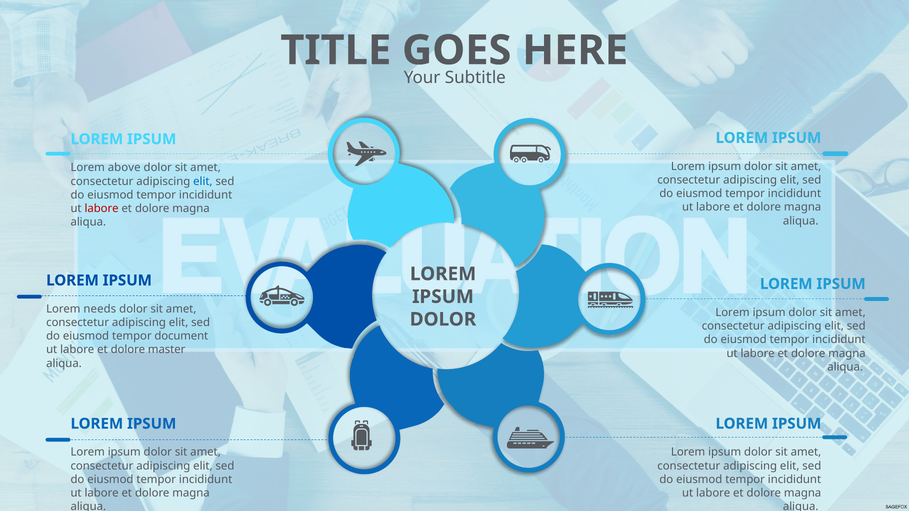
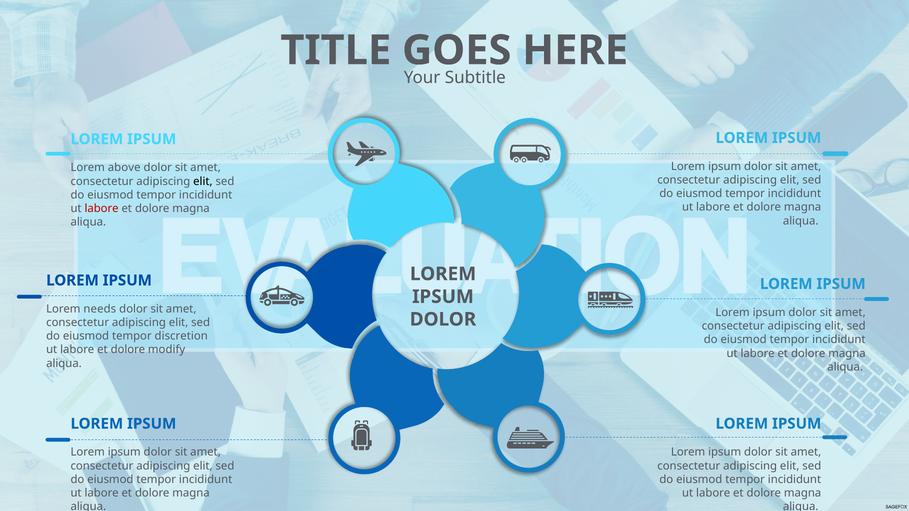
elit colour: blue -> black (203, 181)
document: document -> discretion (181, 336)
master: master -> modify (167, 350)
